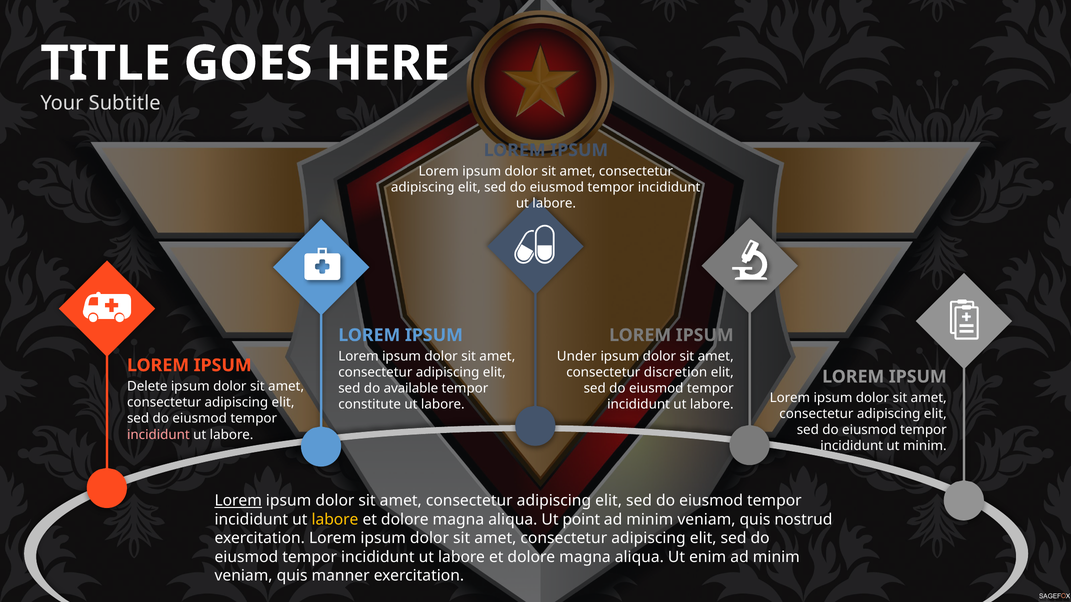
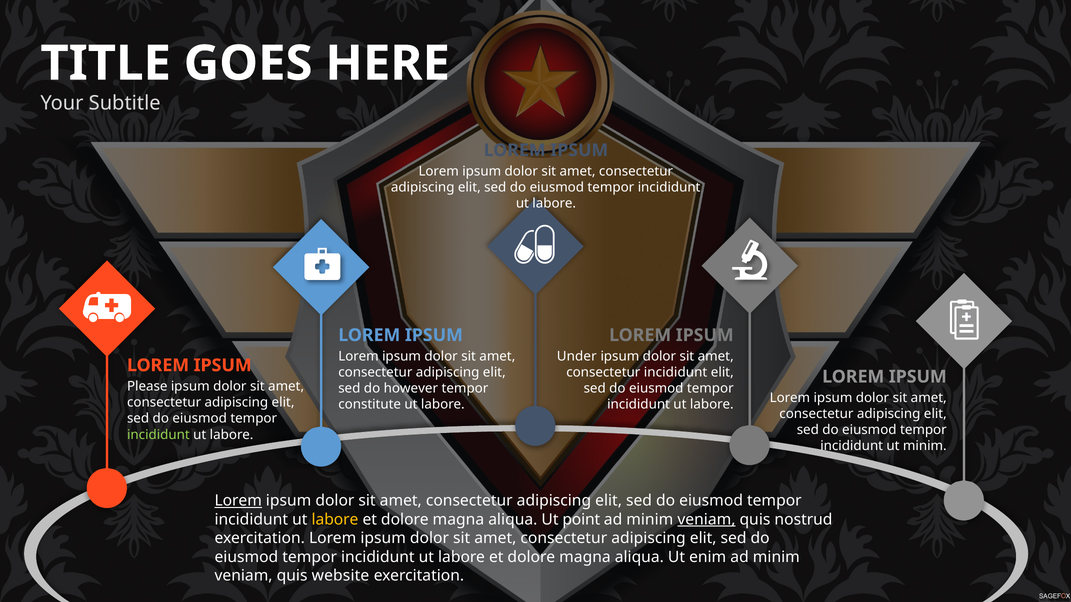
consectetur discretion: discretion -> incididunt (676, 373)
Delete: Delete -> Please (147, 387)
available: available -> however (411, 389)
incididunt colour: pink -> light green (158, 435)
veniam underline: none -> present (706, 520)
manner: manner -> website (341, 576)
